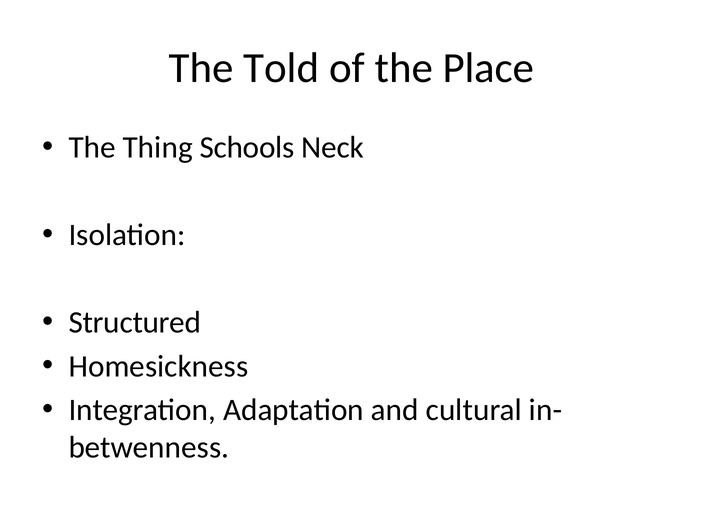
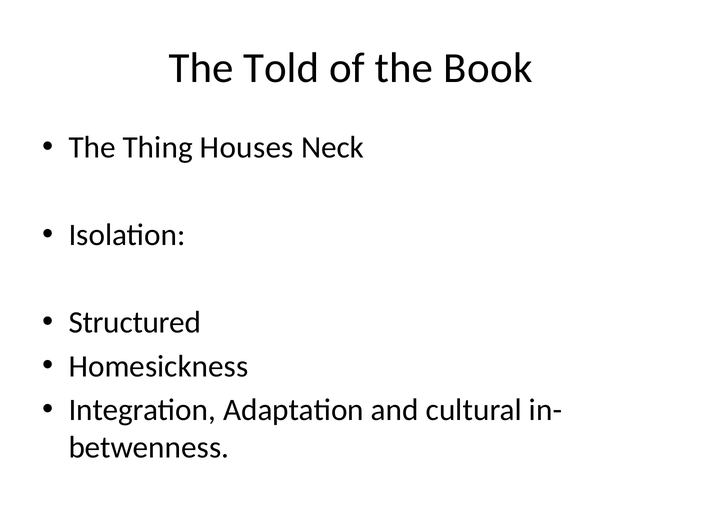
Place: Place -> Book (488, 68)
Schools: Schools -> Houses (247, 148)
